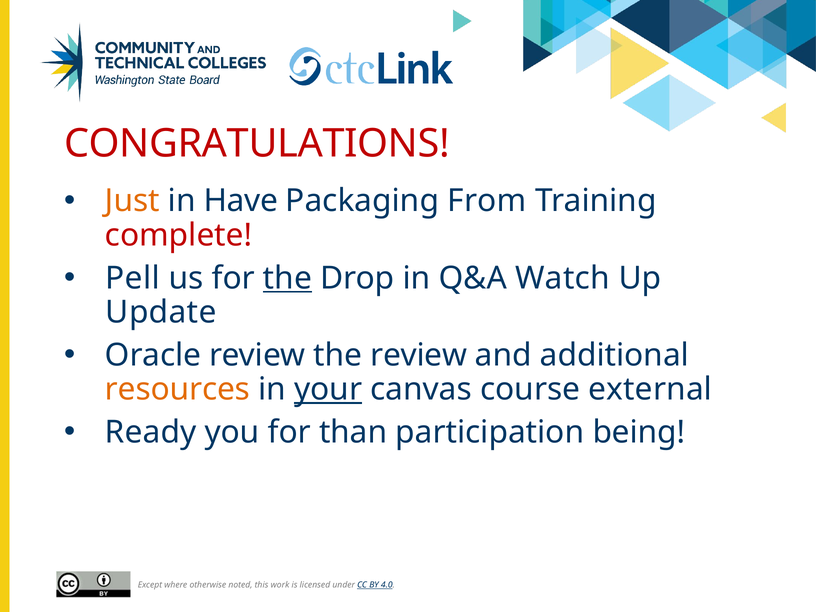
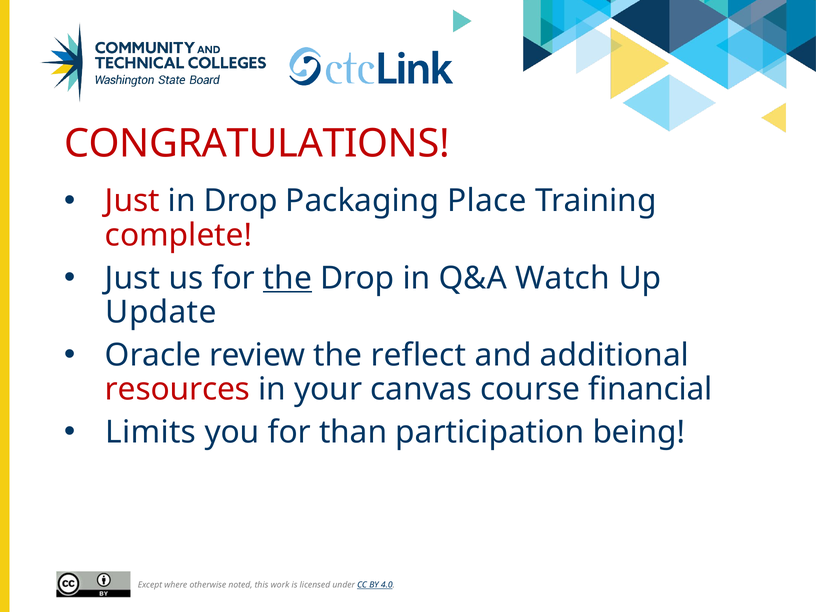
Just colour: orange -> red (132, 201)
in Have: Have -> Drop (241, 201)
From: From -> Place (487, 201)
Pell: Pell -> Just (133, 278)
the review: review -> reflect (418, 355)
resources colour: orange -> red (177, 389)
your underline: present -> none (328, 389)
external: external -> financial (650, 389)
Ready: Ready -> Limits (151, 432)
